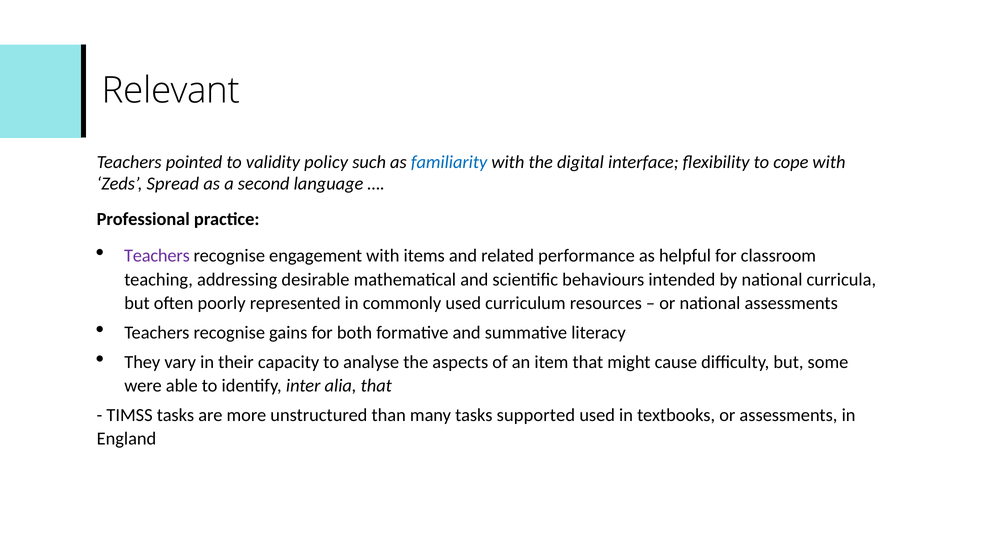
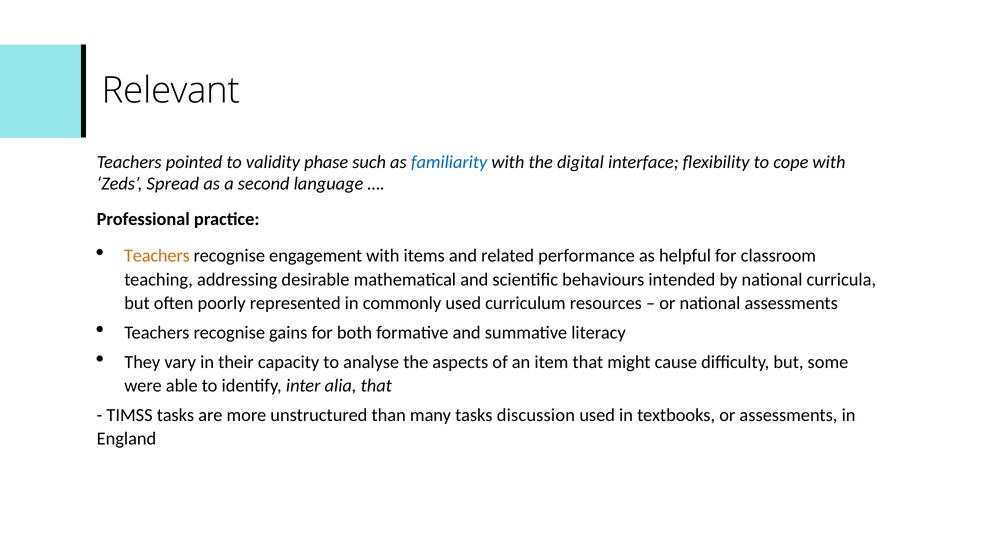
policy: policy -> phase (326, 162)
Teachers colour: purple -> orange (157, 256)
supported: supported -> discussion (536, 415)
